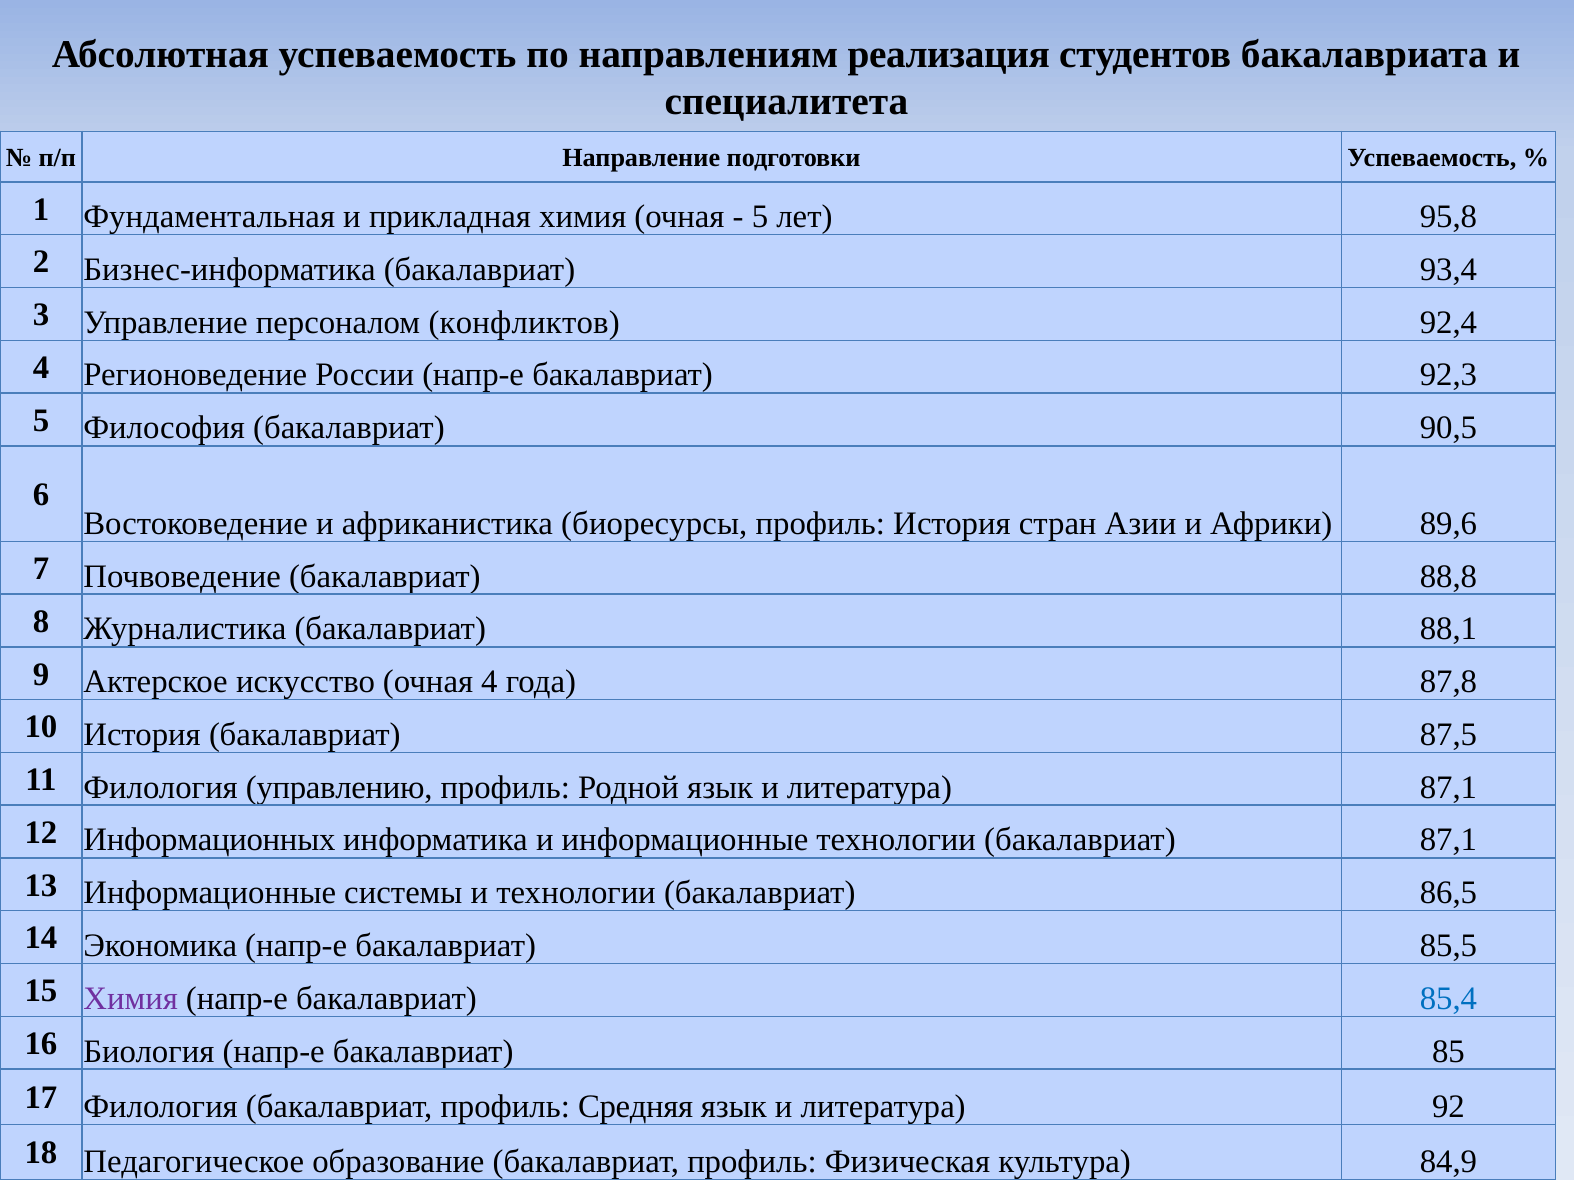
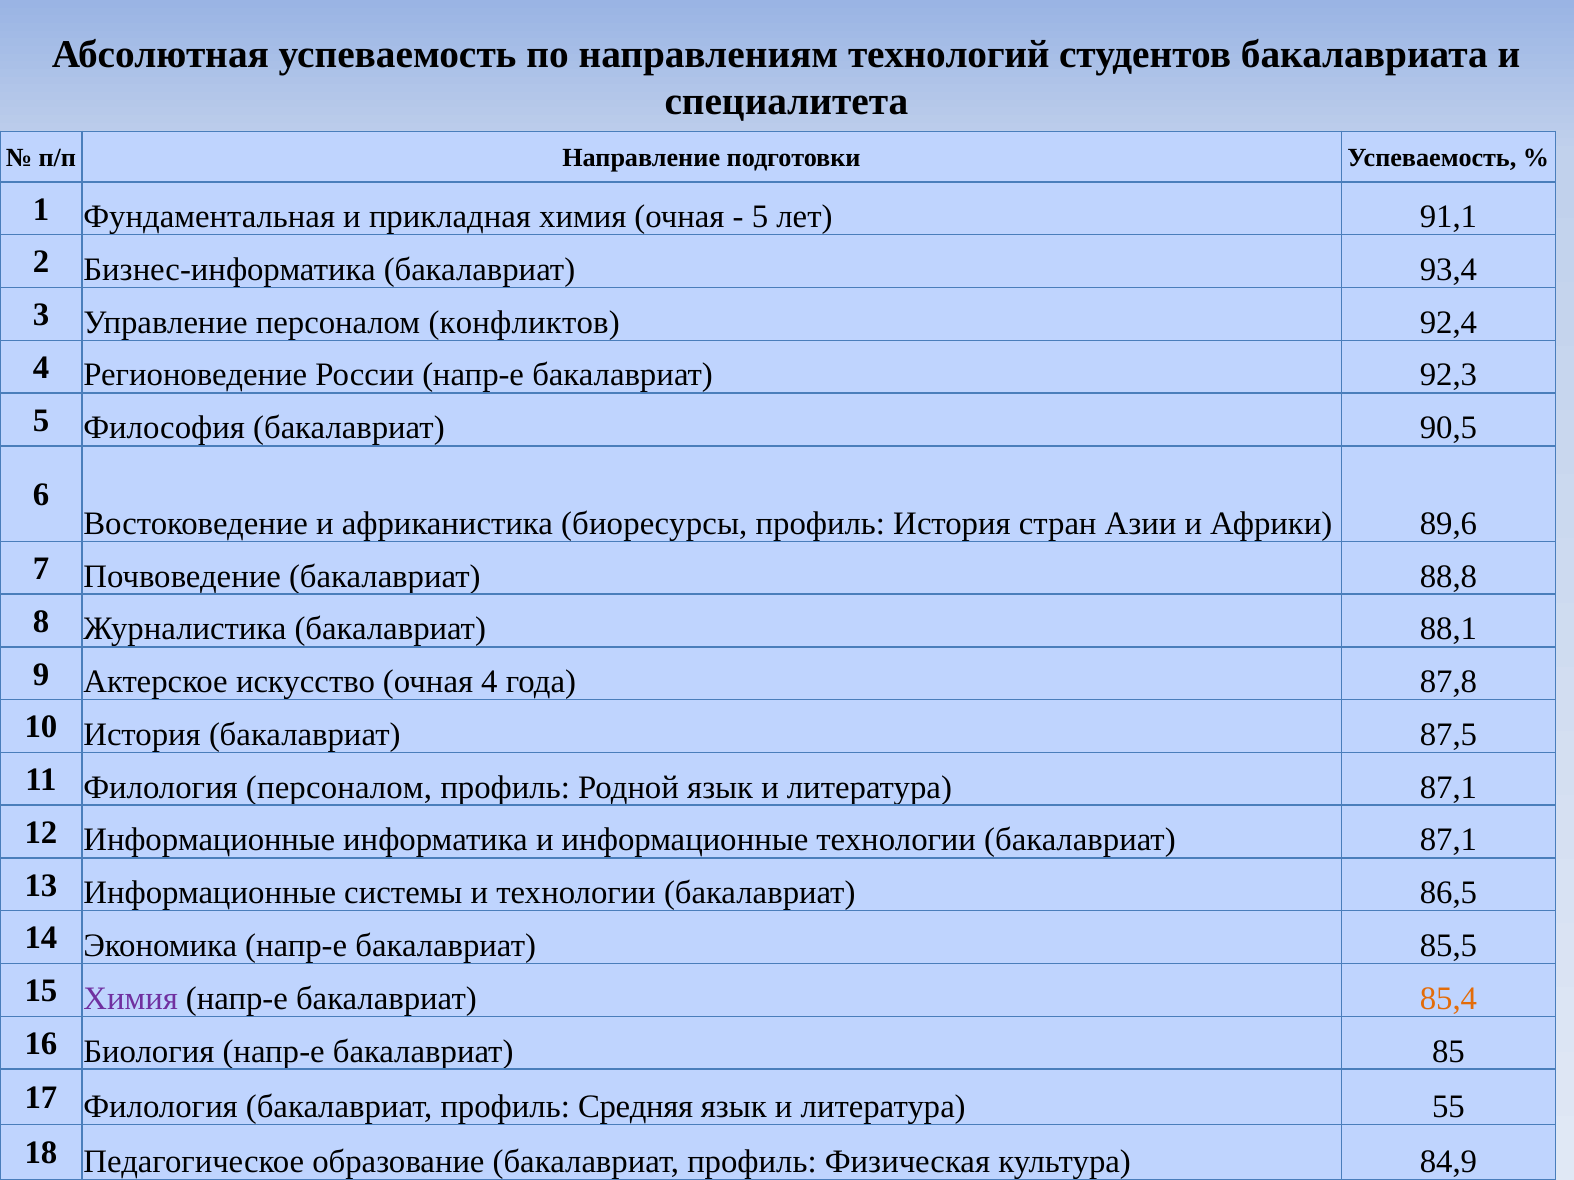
реализация: реализация -> технологий (949, 54)
95,8: 95,8 -> 91,1 (1448, 217)
Филология управлению: управлению -> персоналом (339, 788)
12 Информационных: Информационных -> Информационные (209, 840)
85,4 colour: blue -> orange (1448, 999)
92: 92 -> 55 (1448, 1107)
